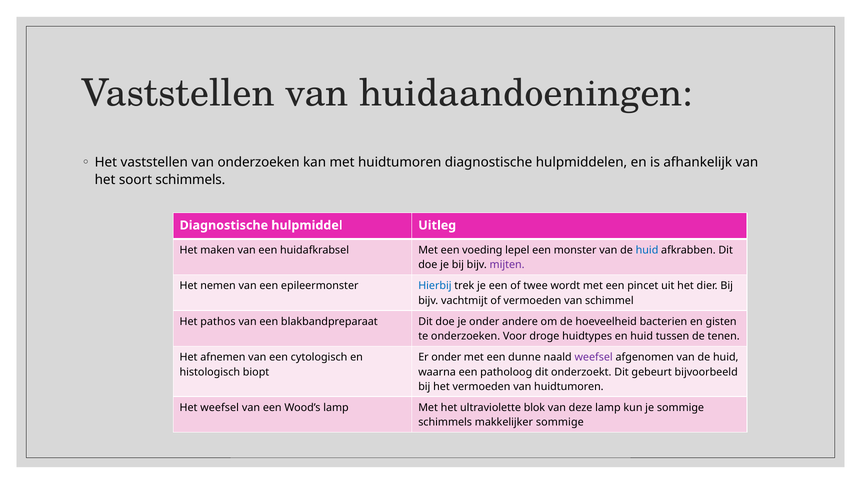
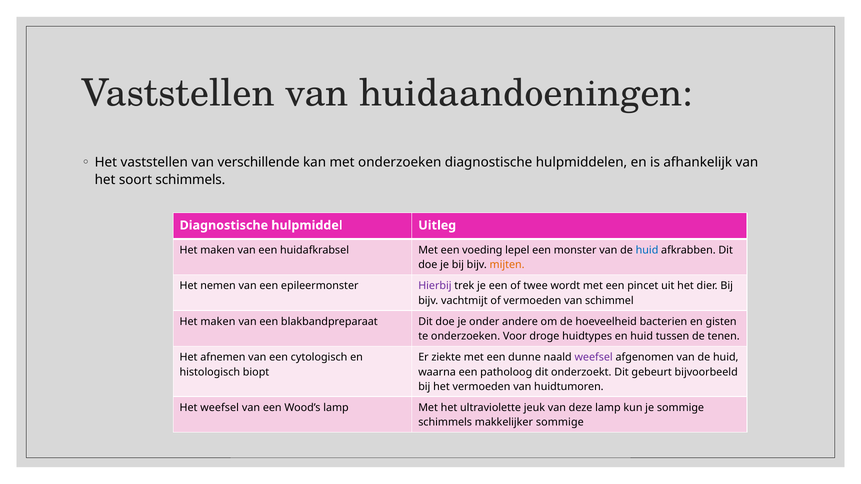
van onderzoeken: onderzoeken -> verschillende (259, 162)
met huidtumoren: huidtumoren -> onderzoeken (400, 162)
mijten colour: purple -> orange (507, 265)
Hierbij colour: blue -> purple (435, 286)
pathos: pathos -> maken (218, 322)
Er onder: onder -> ziekte (446, 358)
blok: blok -> jeuk (534, 408)
